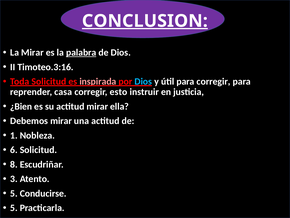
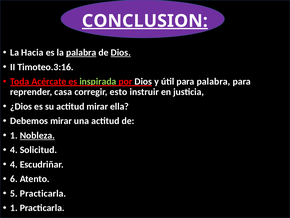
La Mirar: Mirar -> Hacia (32, 52)
Dios underline: none -> present (121, 52)
Toda Solicitud: Solicitud -> Acércate (49, 81)
inspirada colour: pink -> light green (98, 81)
Dios colour: light blue -> white (143, 81)
para corregir: corregir -> palabra (213, 81)
¿Bien: ¿Bien -> ¿Dios (21, 106)
Nobleza underline: none -> present (37, 135)
6: 6 -> 4 (14, 150)
8: 8 -> 4 (14, 164)
3: 3 -> 6 (14, 179)
5 Conducirse: Conducirse -> Practicarla (43, 193)
5: 5 -> 1 (14, 208)
